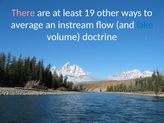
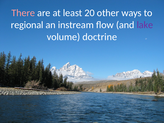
19: 19 -> 20 (90, 13)
average: average -> regional (27, 25)
lake colour: blue -> purple (145, 25)
